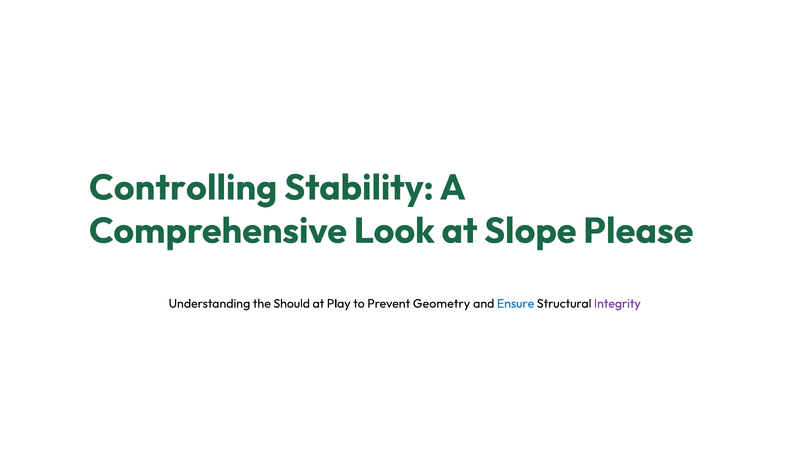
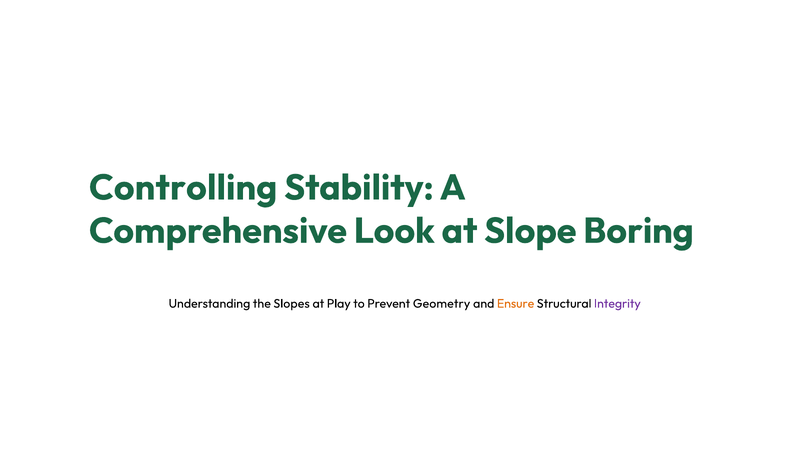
Please: Please -> Boring (639, 231)
Should: Should -> Slopes (292, 303)
Ensure colour: blue -> orange (516, 303)
